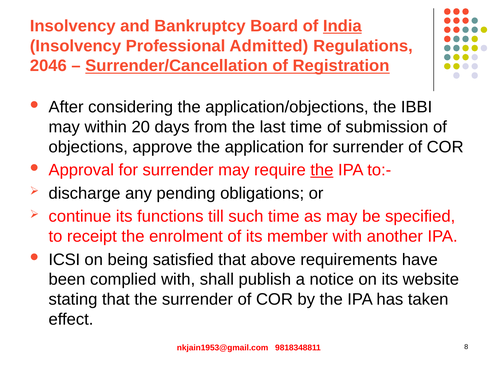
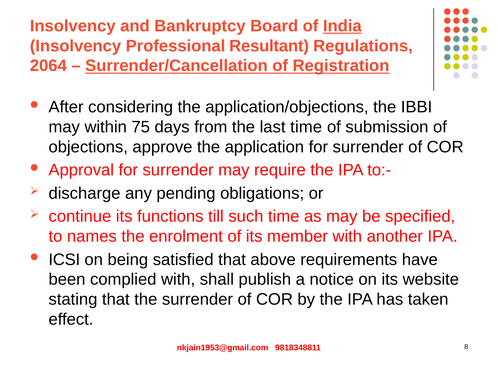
Admitted: Admitted -> Resultant (269, 46)
2046: 2046 -> 2064 (48, 66)
20: 20 -> 75 (141, 127)
the underline: present -> none (322, 170)
receipt: receipt -> names (92, 237)
